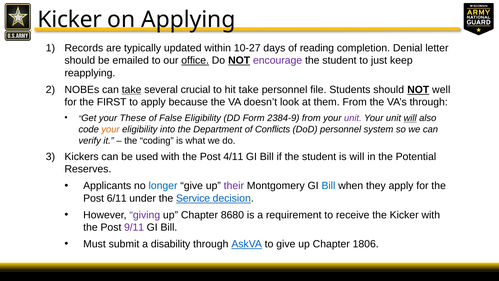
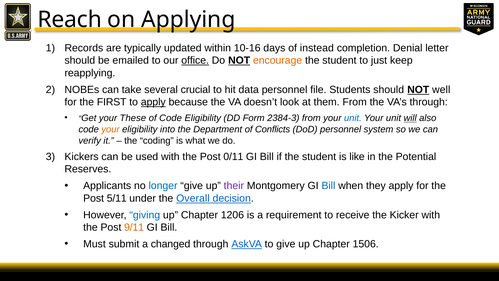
Kicker: Kicker -> Reach (70, 20)
10-27: 10-27 -> 10-16 (247, 48)
reading: reading -> instead (317, 48)
encourage colour: purple -> orange (278, 60)
take underline: present -> none (132, 90)
hit take: take -> data (249, 90)
apply underline: none -> present (153, 102)
of False: False -> Code (171, 118)
2384-9: 2384-9 -> 2384-3 (283, 118)
unit colour: purple -> blue (353, 118)
4/11: 4/11 -> 0/11 (233, 157)
is will: will -> like (357, 157)
6/11: 6/11 -> 5/11 (117, 198)
Service: Service -> Overall (193, 198)
giving colour: purple -> blue (145, 215)
8680: 8680 -> 1206 (232, 215)
9/11 colour: purple -> orange (134, 227)
disability: disability -> changed (171, 244)
1806: 1806 -> 1506 (366, 244)
